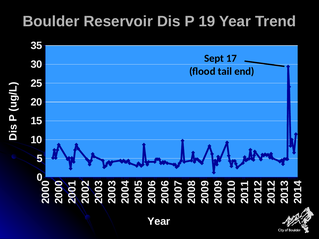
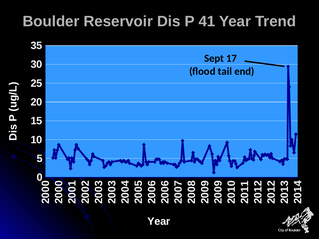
19: 19 -> 41 (207, 21)
